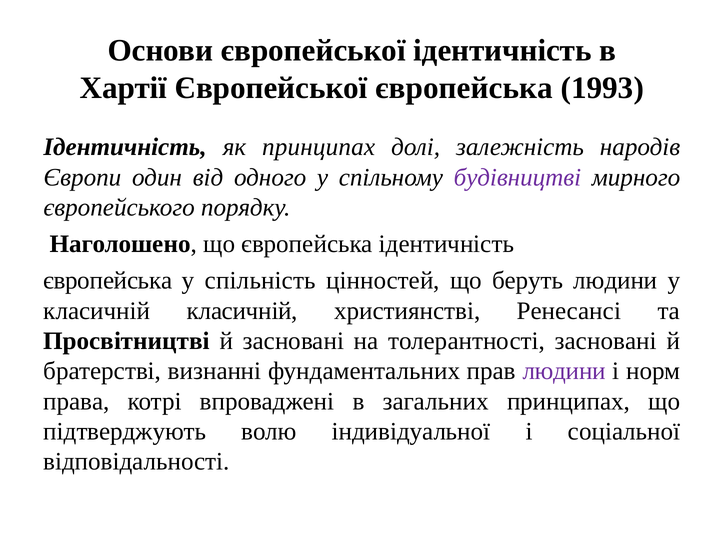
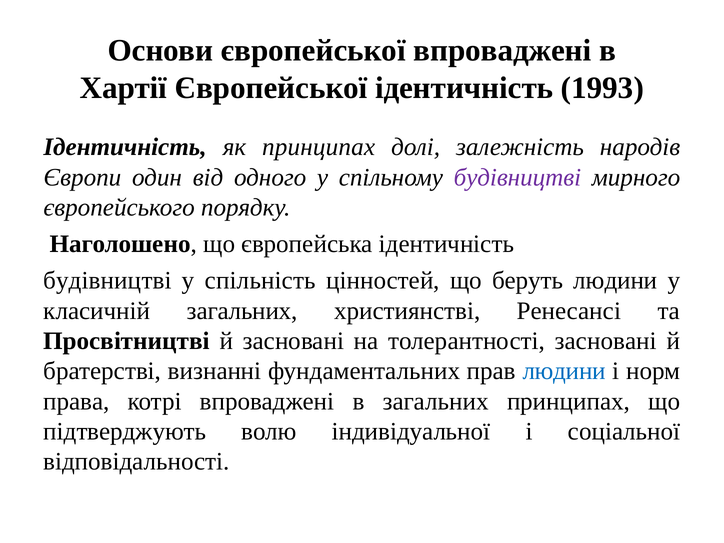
європейської ідентичність: ідентичність -> впроваджені (502, 50)
Європейської європейська: європейська -> ідентичність (464, 88)
європейська: європейська -> будівництві (107, 281)
класичній класичній: класичній -> загальних (242, 311)
людини colour: purple -> blue (564, 371)
